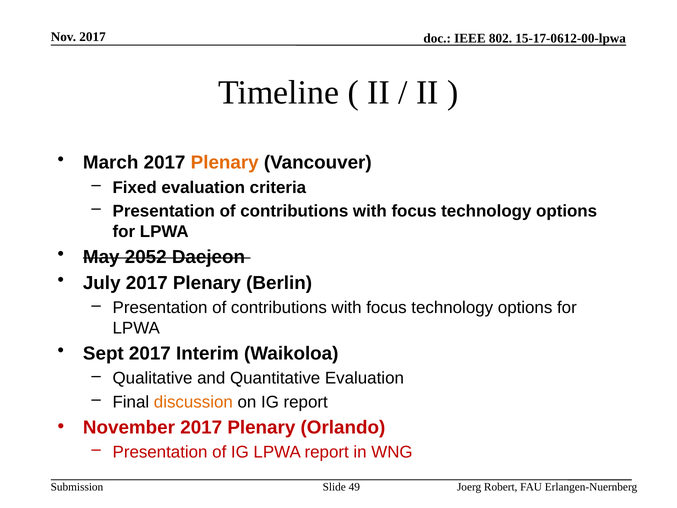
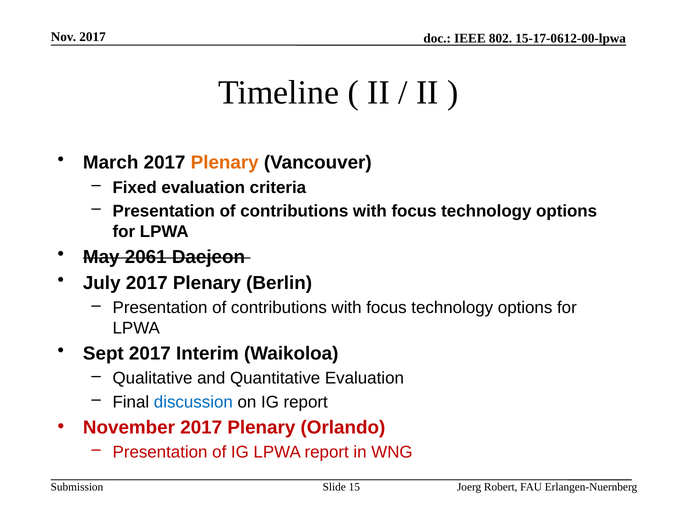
2052: 2052 -> 2061 (146, 257)
discussion colour: orange -> blue (193, 402)
49: 49 -> 15 (354, 487)
